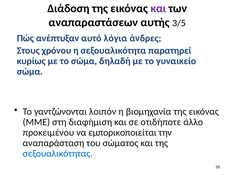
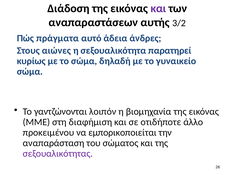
3/5: 3/5 -> 3/2 (179, 23)
ανέπτυξαν: ανέπτυξαν -> πράγματα (58, 38)
λόγια: λόγια -> άδεια (115, 38)
χρόνου: χρόνου -> αιώνες (56, 51)
σεξουαλικότητας colour: blue -> purple (58, 154)
